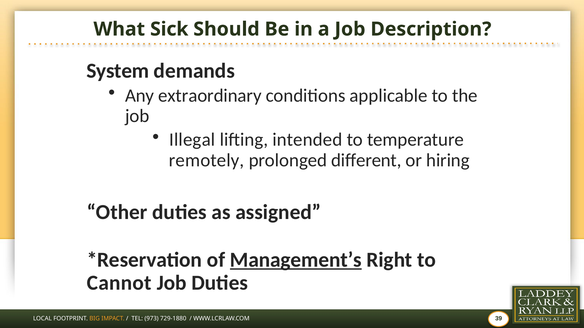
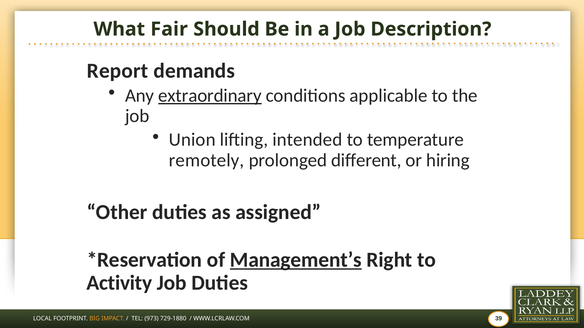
Sick: Sick -> Fair (169, 29)
System: System -> Report (118, 71)
extraordinary underline: none -> present (210, 96)
Illegal: Illegal -> Union (192, 140)
Cannot: Cannot -> Activity (119, 283)
